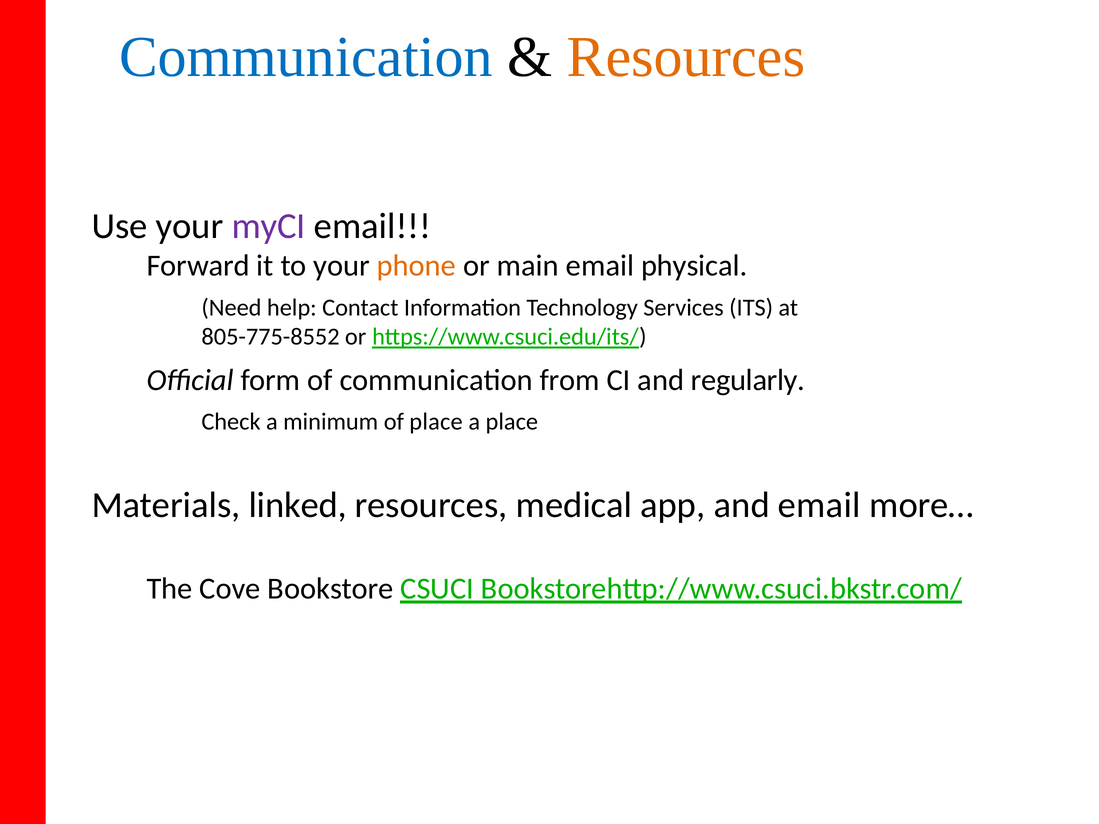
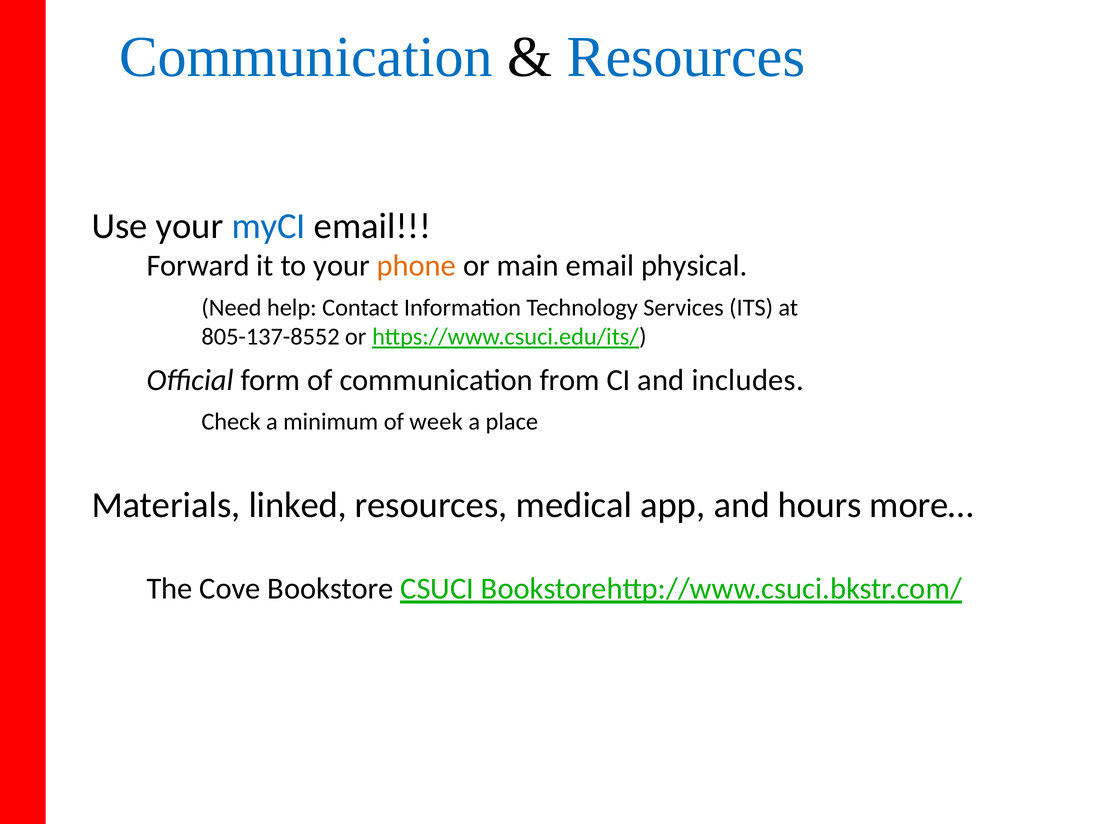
Resources colour: orange -> blue (686, 57)
myCI colour: purple -> blue (269, 226)
805-775-8552: 805-775-8552 -> 805-137-8552 (271, 337)
regularly: regularly -> includes (748, 380)
of place: place -> week (436, 422)
and email: email -> hours (820, 505)
